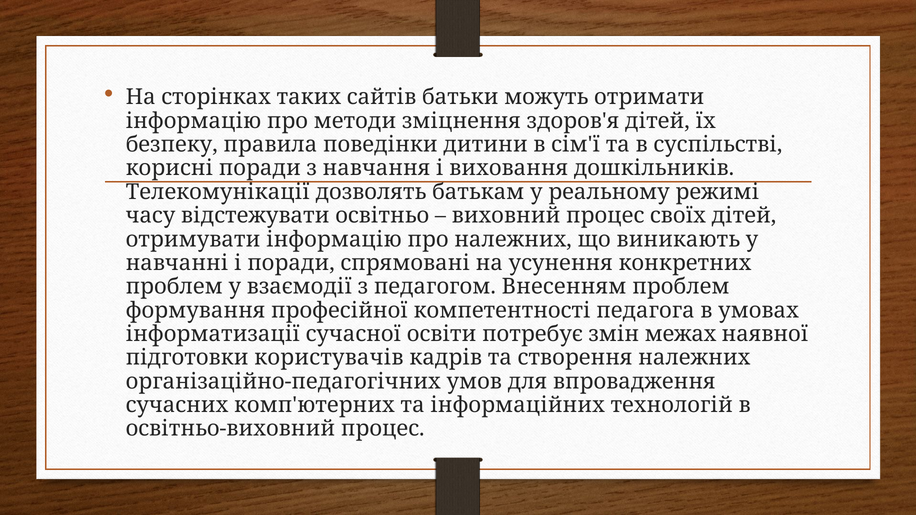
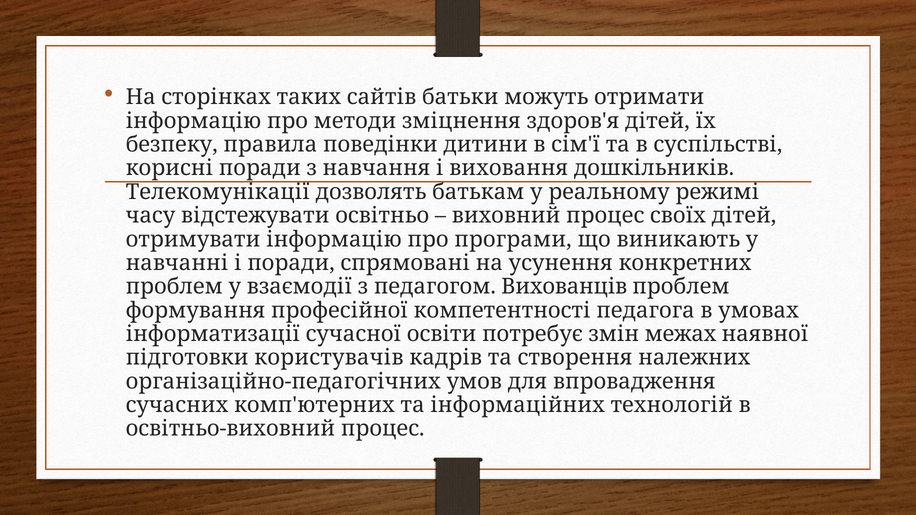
про належних: належних -> програми (513, 239)
Внесенням: Внесенням -> Вихованців (564, 287)
